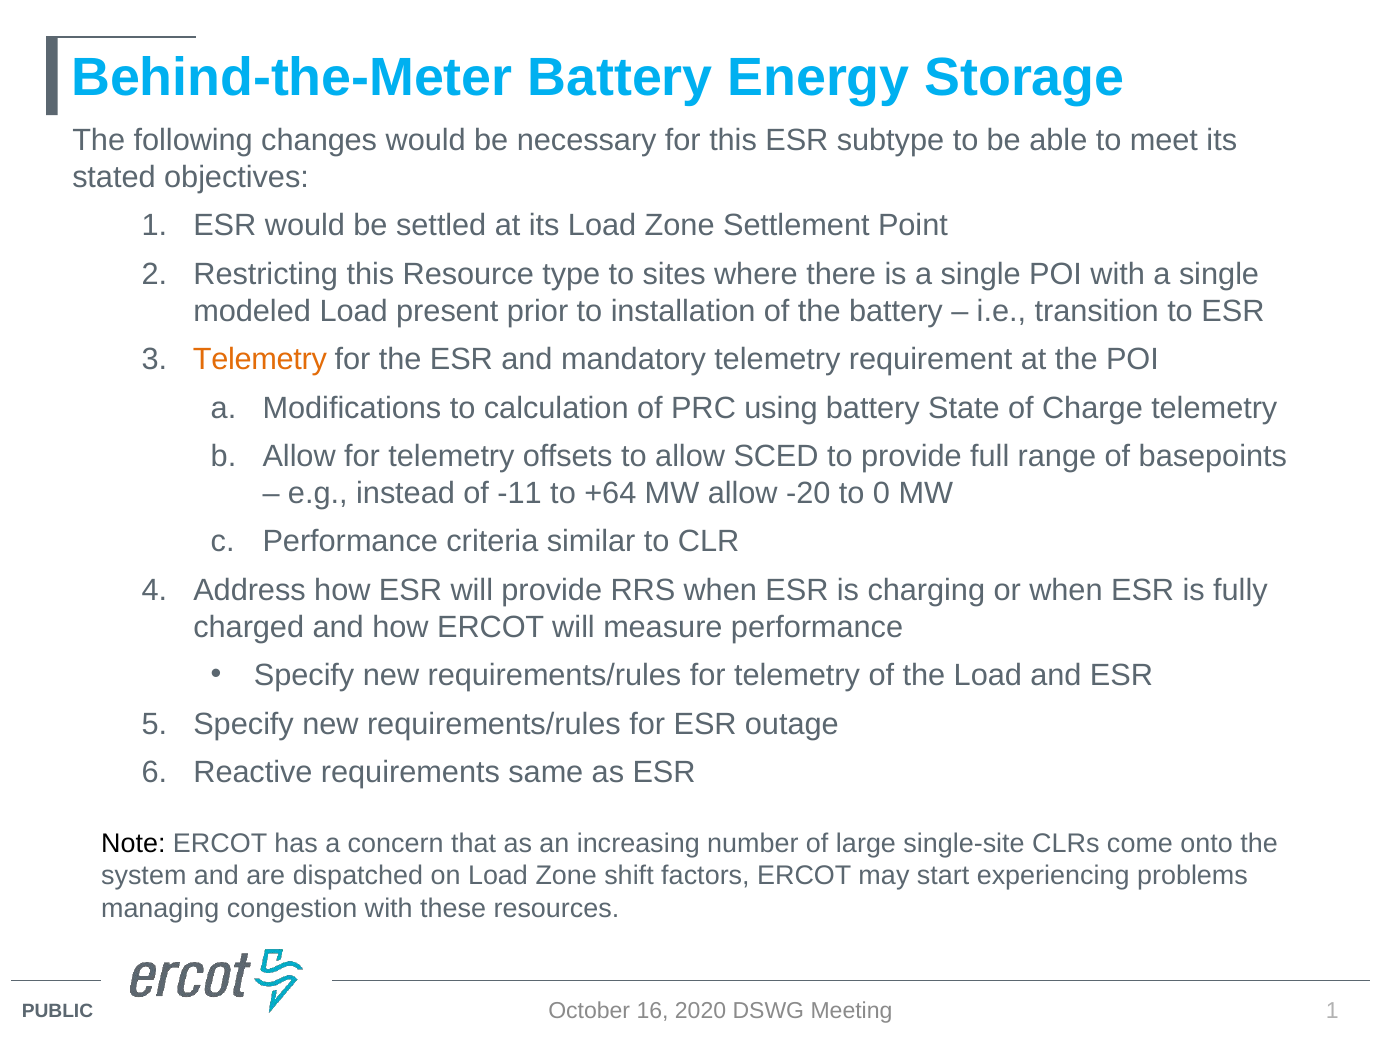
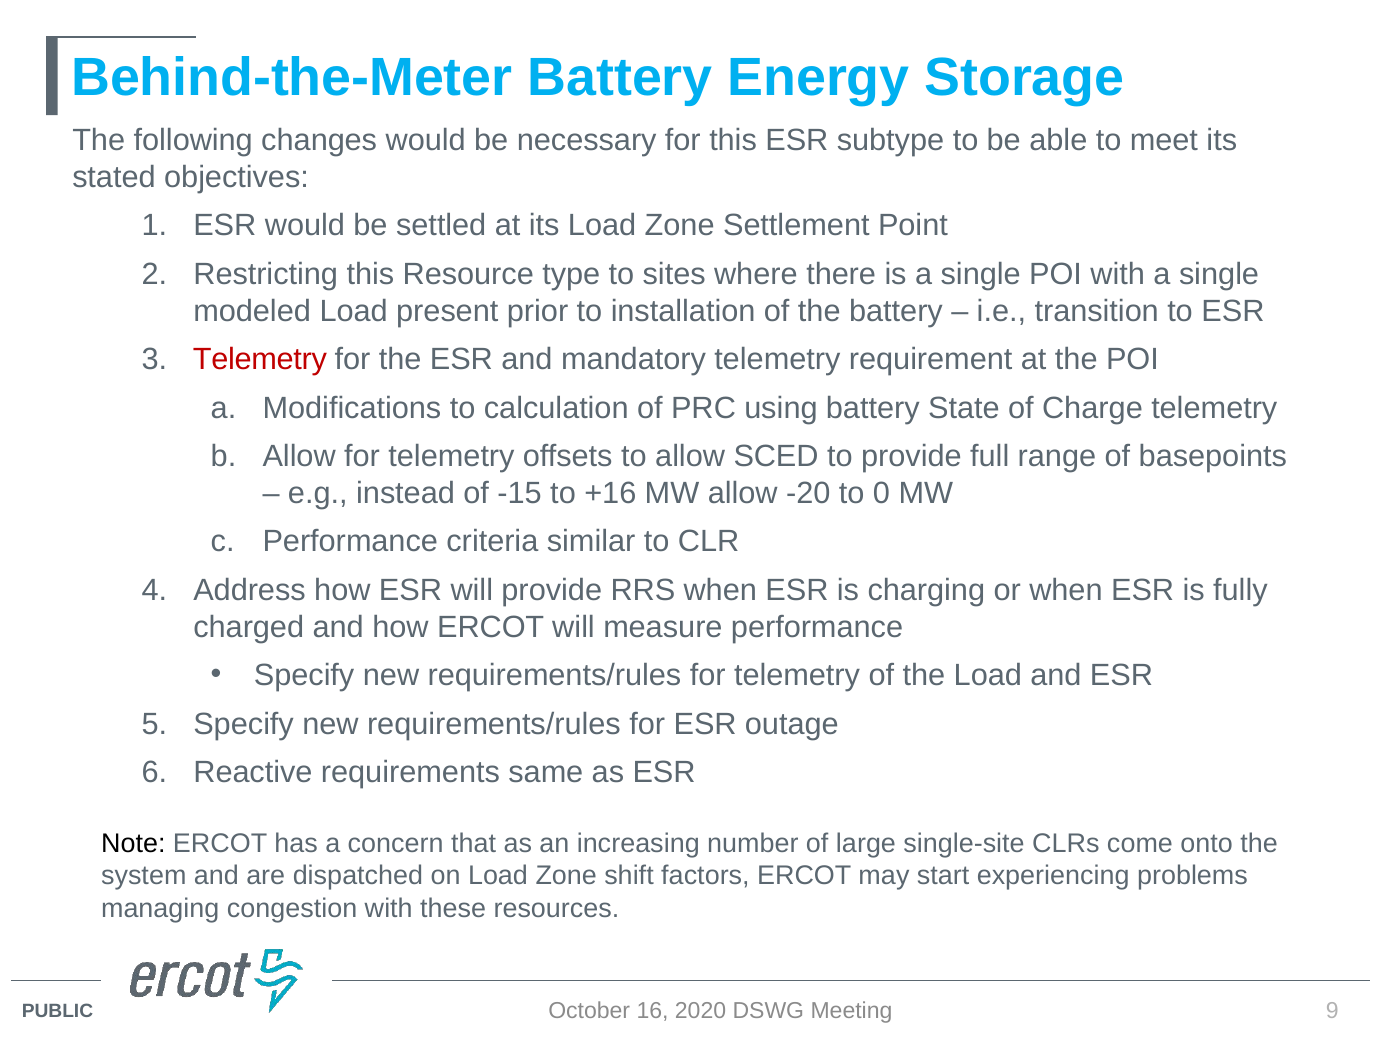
Telemetry colour: orange -> red (260, 360)
-11: -11 -> -15 (520, 493)
+64: +64 -> +16 (610, 493)
Meeting 1: 1 -> 9 (1332, 1011)
